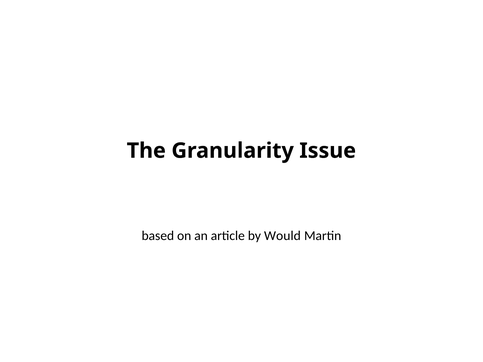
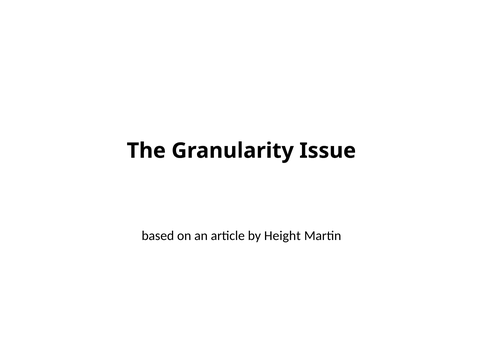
Would: Would -> Height (282, 236)
